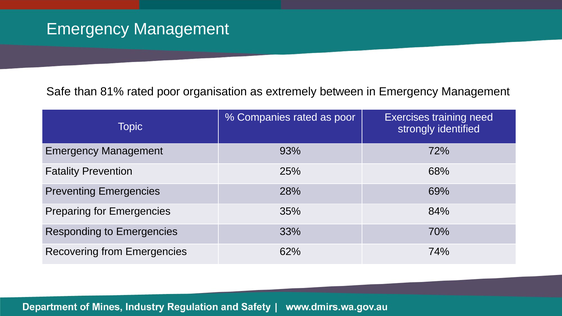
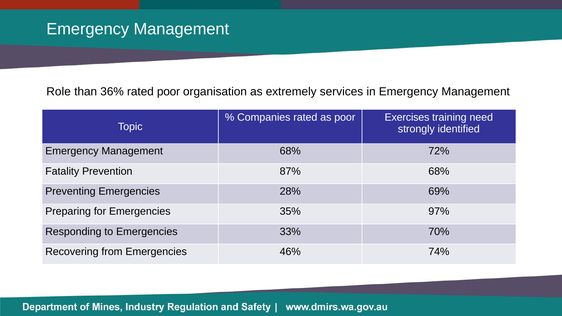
Safe: Safe -> Role (59, 92)
81%: 81% -> 36% (112, 92)
between: between -> services (342, 92)
Management 93%: 93% -> 68% (290, 151)
25%: 25% -> 87% (290, 171)
84%: 84% -> 97% (439, 212)
62%: 62% -> 46% (290, 252)
